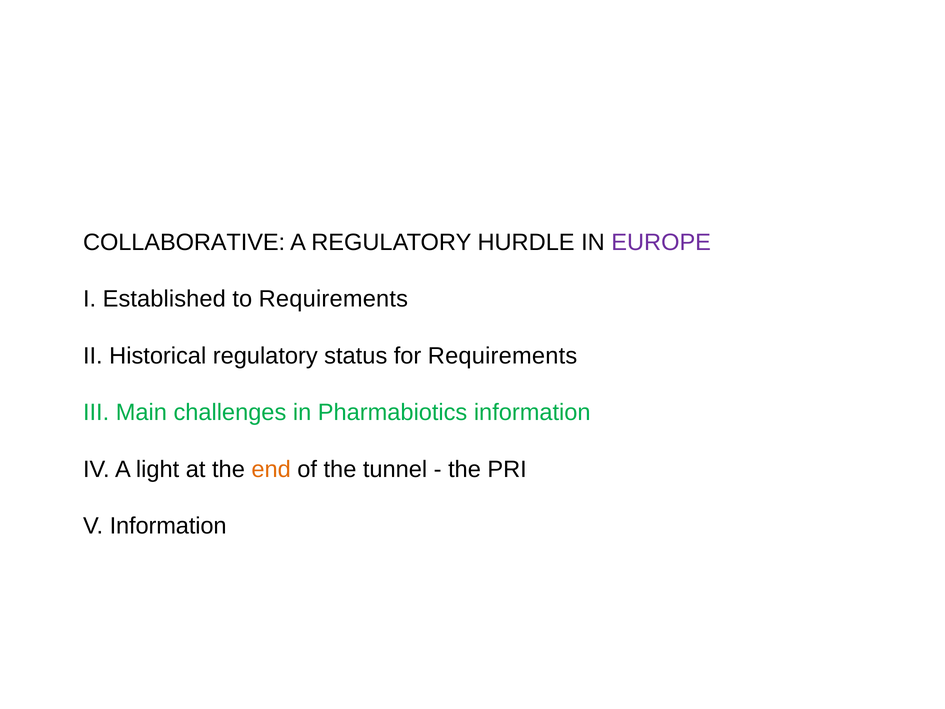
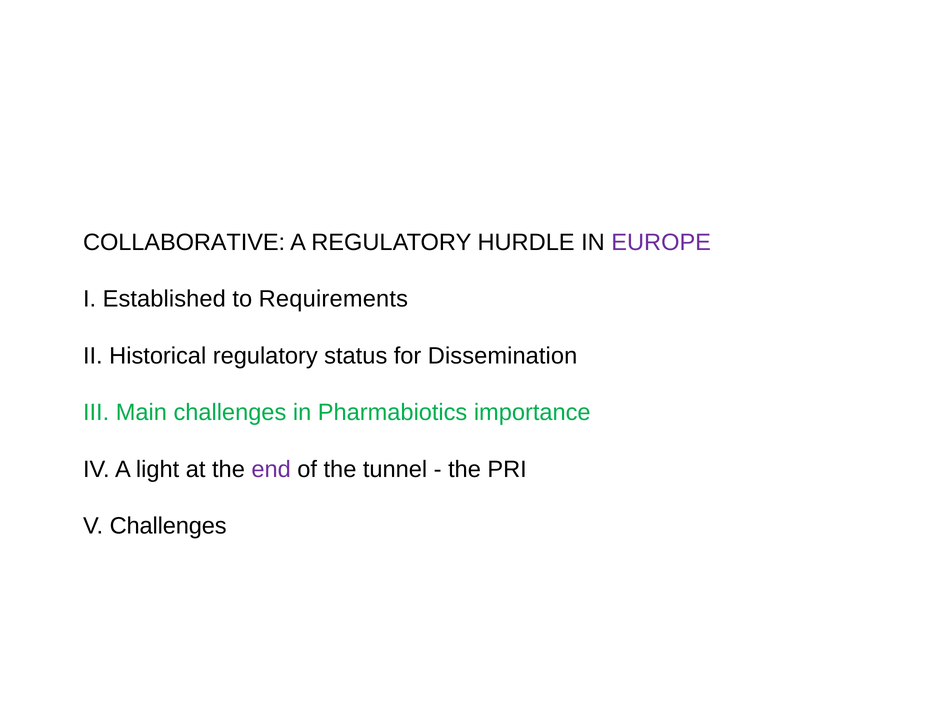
for Requirements: Requirements -> Dissemination (503, 356)
Pharmabiotics information: information -> importance (532, 412)
end colour: orange -> purple (271, 469)
V Information: Information -> Challenges (168, 526)
